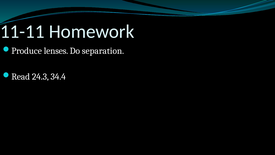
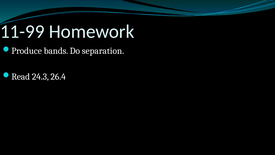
11-11: 11-11 -> 11-99 (22, 32)
lenses: lenses -> bands (56, 51)
34.4: 34.4 -> 26.4 (58, 76)
